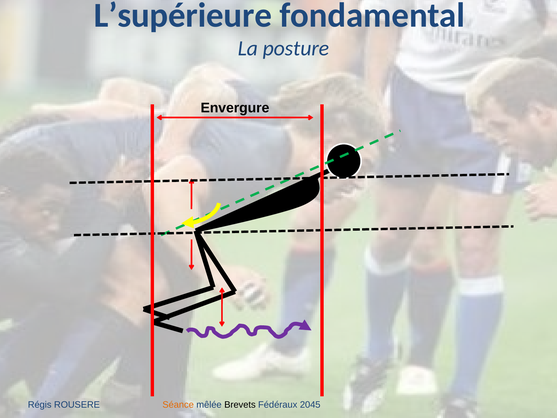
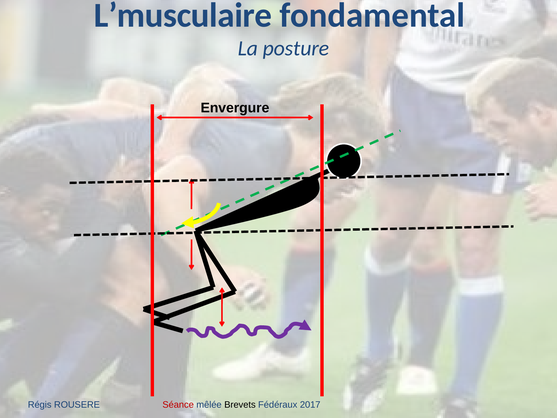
L’supérieure: L’supérieure -> L’musculaire (183, 15)
Séance colour: orange -> red (178, 404)
2045: 2045 -> 2017 (310, 404)
